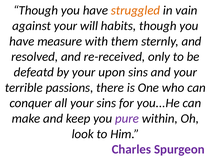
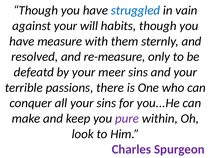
struggled colour: orange -> blue (136, 10)
re-received: re-received -> re-measure (115, 57)
upon: upon -> meer (112, 72)
